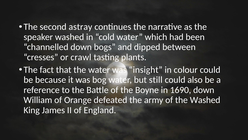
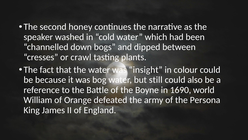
astray: astray -> honey (80, 27)
1690 down: down -> world (204, 90)
the Washed: Washed -> Persona (205, 100)
